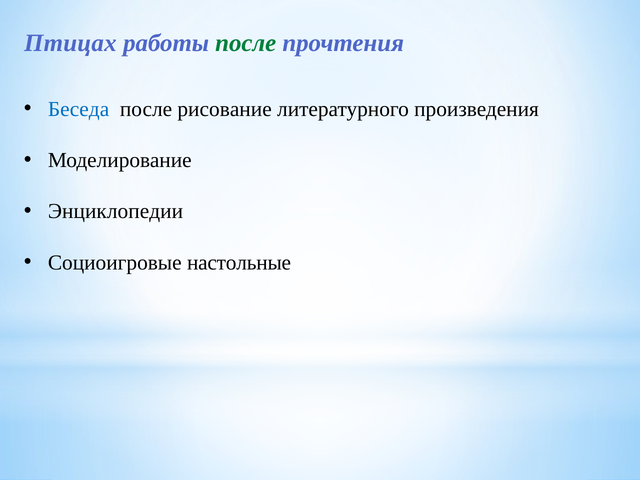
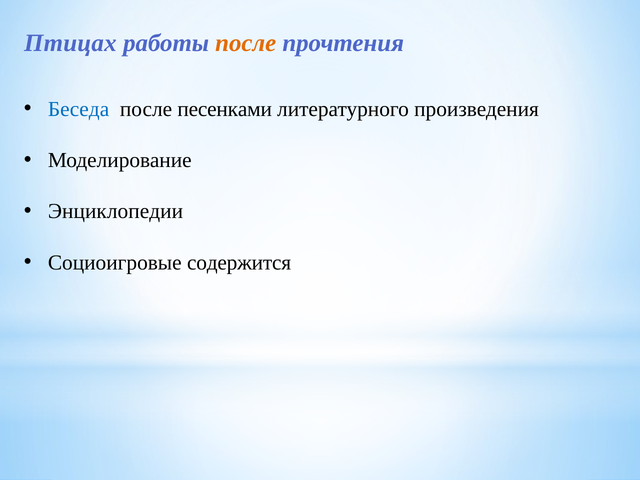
после colour: green -> orange (246, 43)
рисование: рисование -> песенками (225, 109)
настольные: настольные -> содержится (239, 263)
